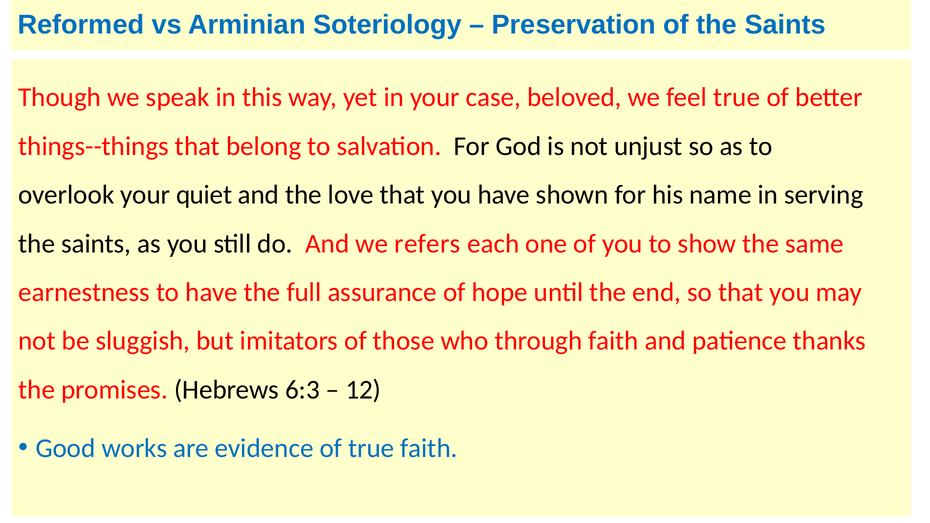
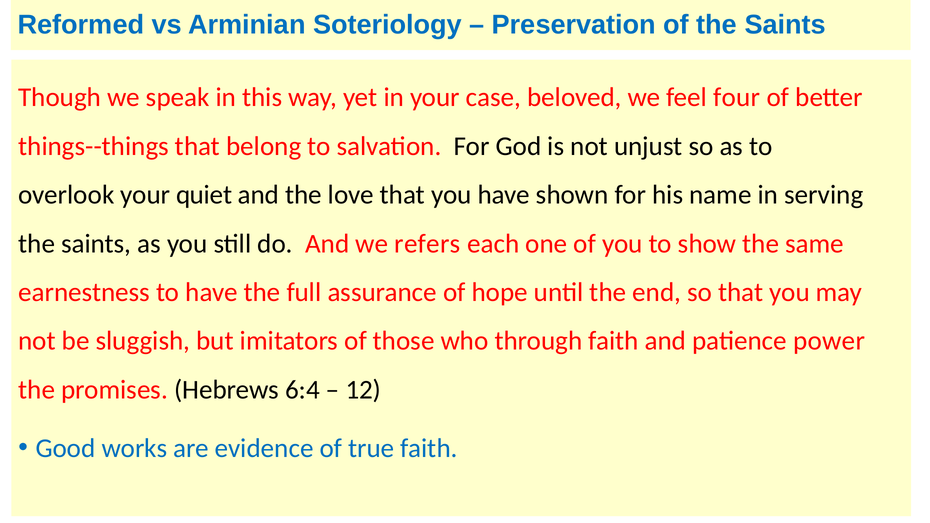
feel true: true -> four (737, 98)
thanks: thanks -> power (829, 341)
6:3: 6:3 -> 6:4 (303, 390)
